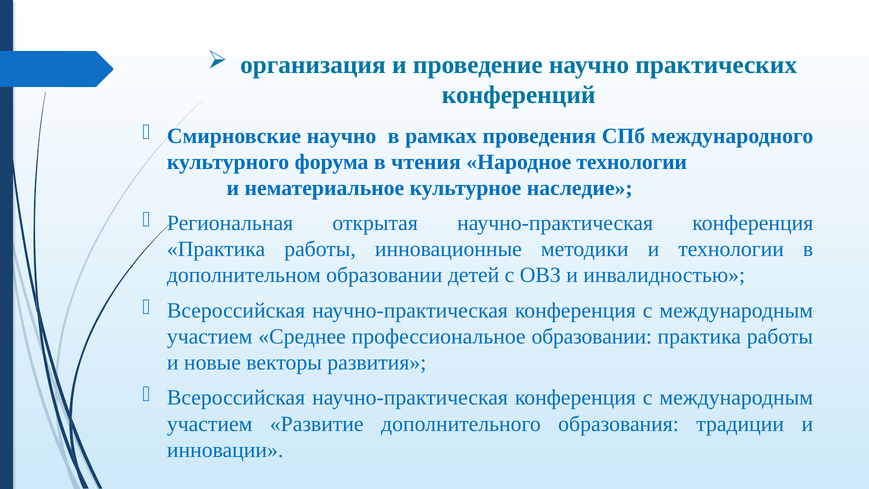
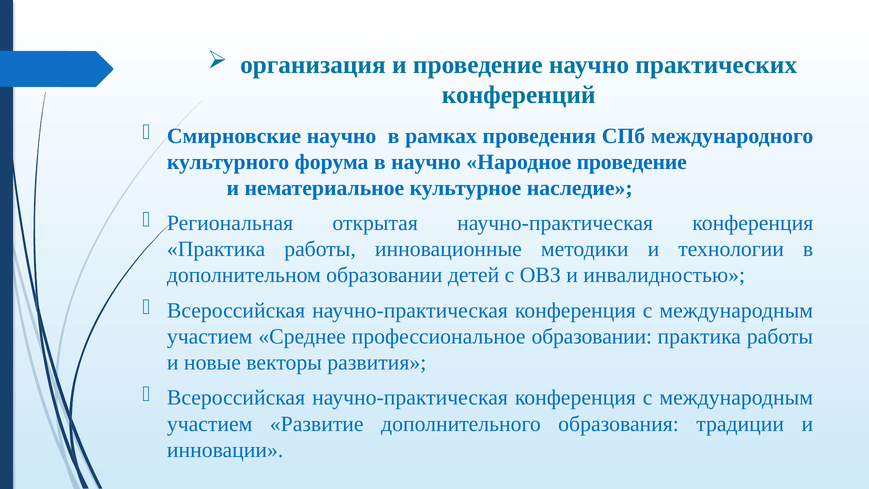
в чтения: чтения -> научно (426, 162)
Народное технологии: технологии -> проведение (632, 162)
